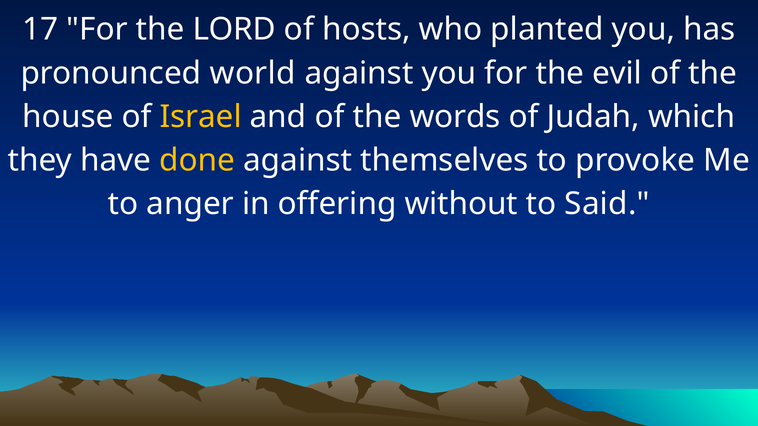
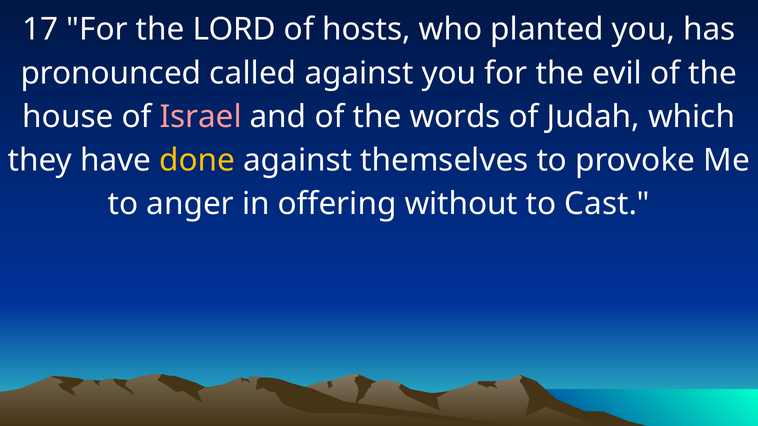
world: world -> called (253, 73)
Israel colour: yellow -> pink (201, 117)
Said: Said -> Cast (607, 204)
